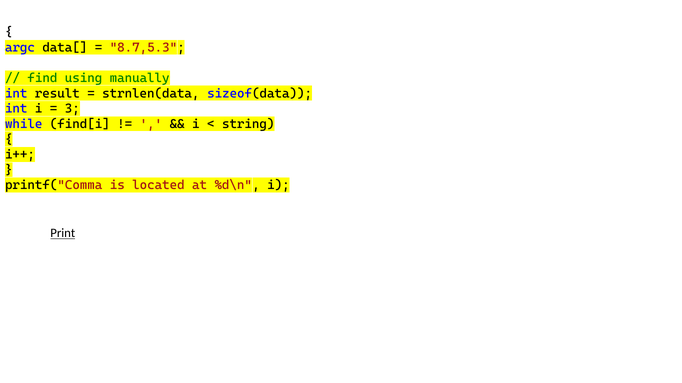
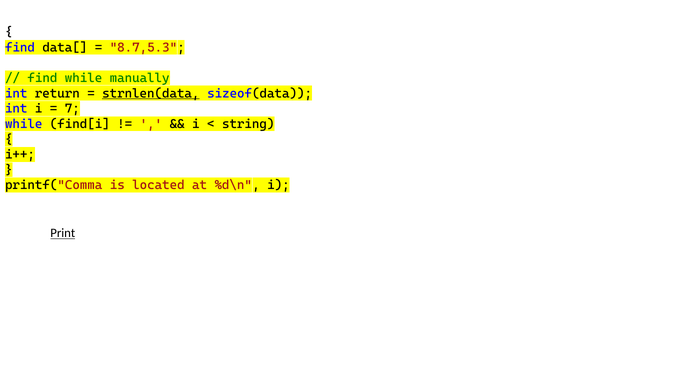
argc: argc -> find (20, 47)
find using: using -> while (84, 78)
result: result -> return (57, 94)
strnlen(data underline: none -> present (151, 94)
3: 3 -> 7 (72, 109)
